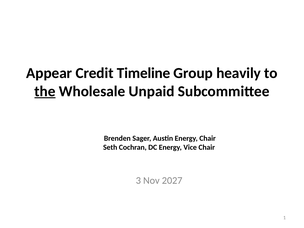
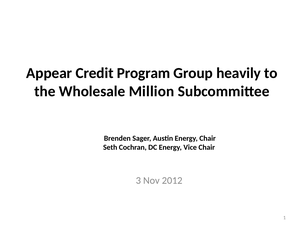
Timeline: Timeline -> Program (144, 73)
the underline: present -> none (45, 91)
Unpaid: Unpaid -> Million (152, 91)
2027: 2027 -> 2012 (172, 181)
